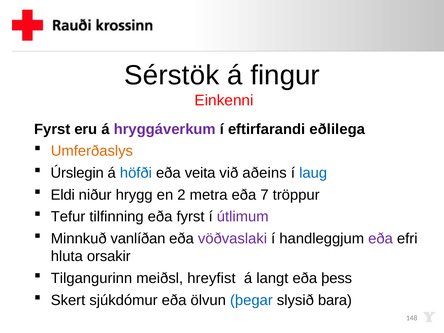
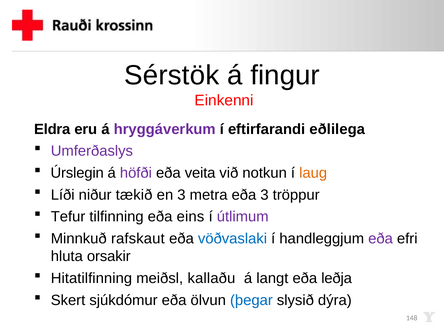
Fyrst: Fyrst -> Eldra (52, 129)
Umferðaslys colour: orange -> purple (92, 151)
höfði colour: blue -> purple (136, 173)
aðeins: aðeins -> notkun (265, 173)
laug colour: blue -> orange (313, 173)
Eldi: Eldi -> Líði (63, 195)
hrygg: hrygg -> tækið (134, 195)
en 2: 2 -> 3 (181, 195)
eða 7: 7 -> 3 (264, 195)
eða fyrst: fyrst -> eins (190, 217)
vanlíðan: vanlíðan -> rafskaut (138, 239)
vöðvaslaki colour: purple -> blue (233, 239)
Tilgangurinn: Tilgangurinn -> Hitatilfinning (91, 278)
hreyfist: hreyfist -> kallaðu (211, 278)
þess: þess -> leðja (337, 278)
bara: bara -> dýra (335, 300)
